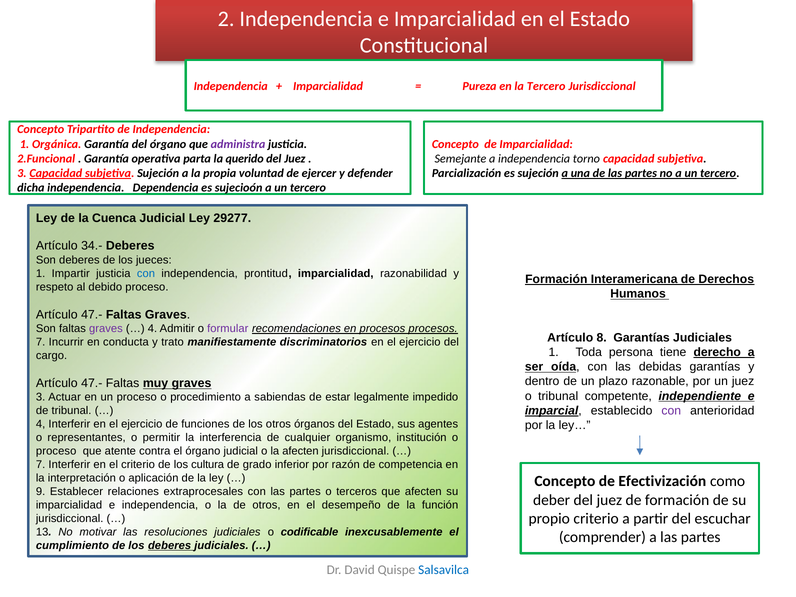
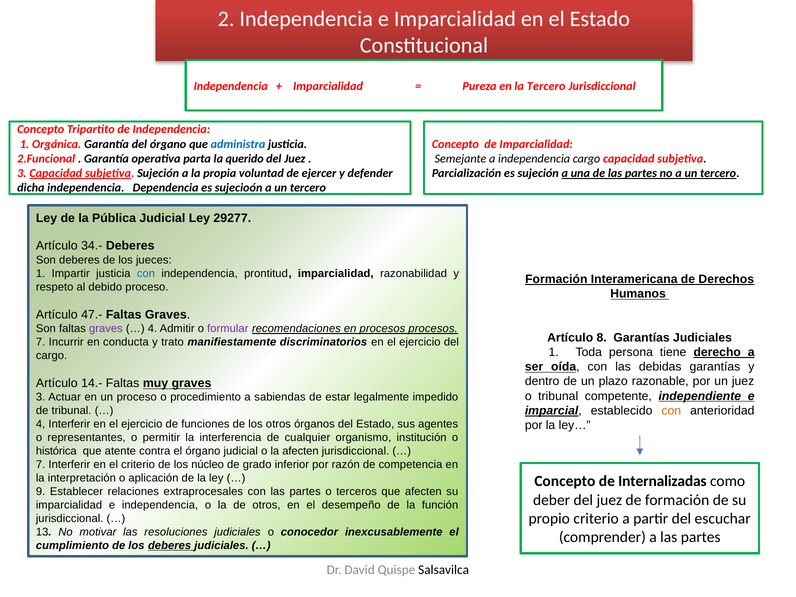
administra colour: purple -> blue (238, 144)
independencia torno: torno -> cargo (586, 159)
Cuenca: Cuenca -> Pública (114, 218)
47.-: 47.- -> 14.- (92, 383)
con colour: purple -> orange (671, 411)
proceso: proceso -> histórica (56, 451)
cultura: cultura -> núcleo (208, 465)
Efectivización: Efectivización -> Internalizadas (662, 481)
codificable: codificable -> conocedor (309, 532)
Salsavilca colour: blue -> black (444, 570)
